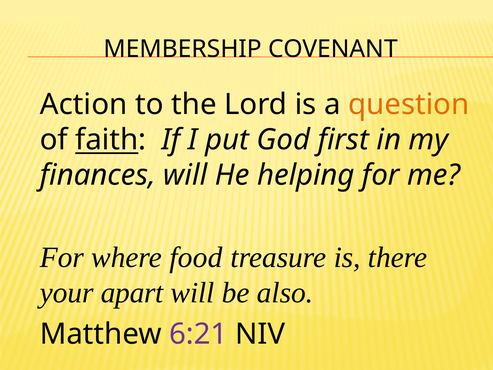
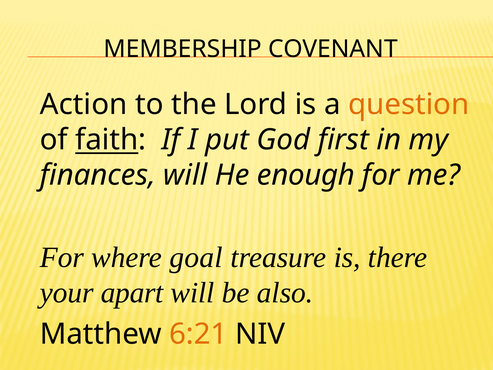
helping: helping -> enough (306, 175)
food: food -> goal (196, 257)
6:21 colour: purple -> orange (198, 334)
